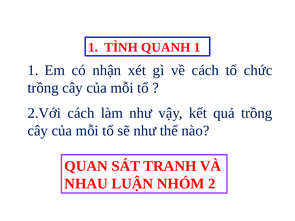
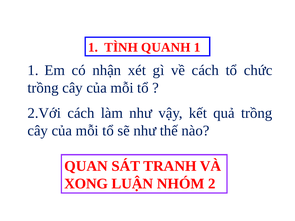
NHAU: NHAU -> XONG (86, 184)
